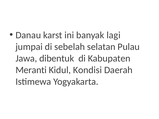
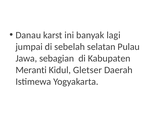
dibentuk: dibentuk -> sebagian (57, 58)
Kondisi: Kondisi -> Gletser (88, 70)
